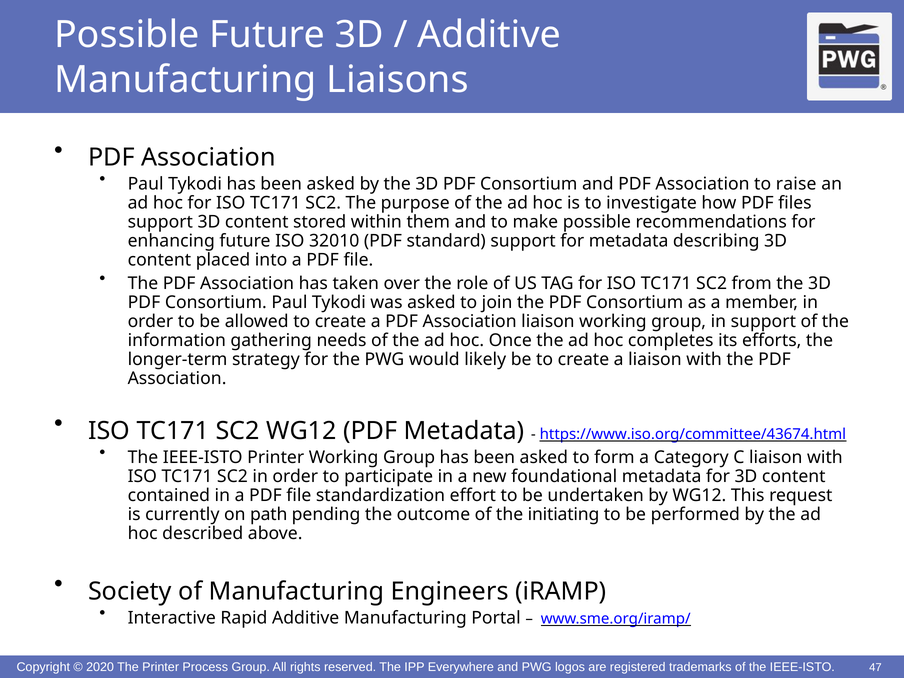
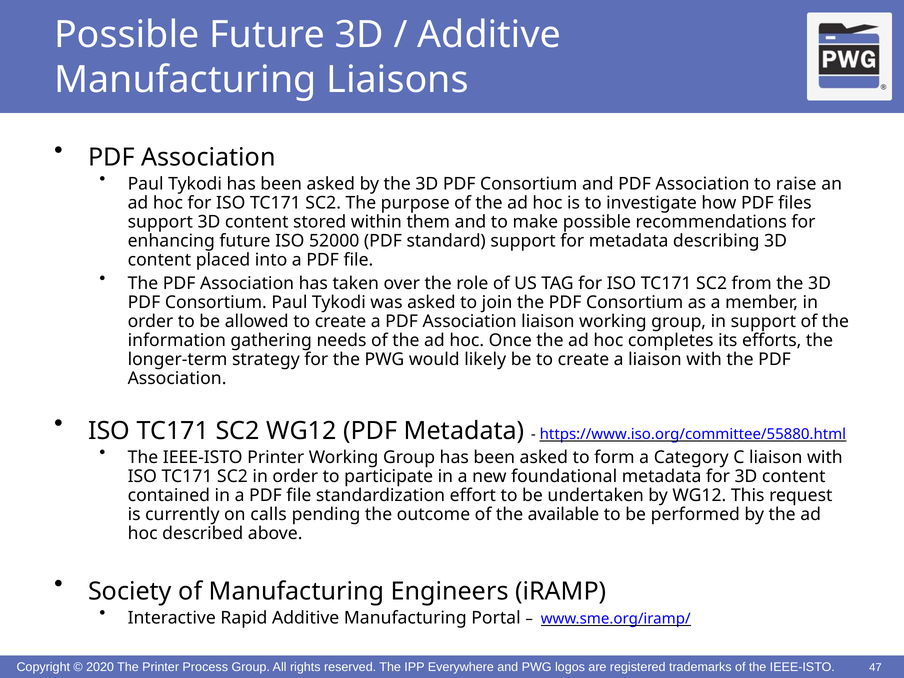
32010: 32010 -> 52000 (334, 241)
https://www.iso.org/committee/43674.html: https://www.iso.org/committee/43674.html -> https://www.iso.org/committee/55880.html (693, 434)
path: path -> calls (269, 514)
initiating: initiating -> available (563, 514)
